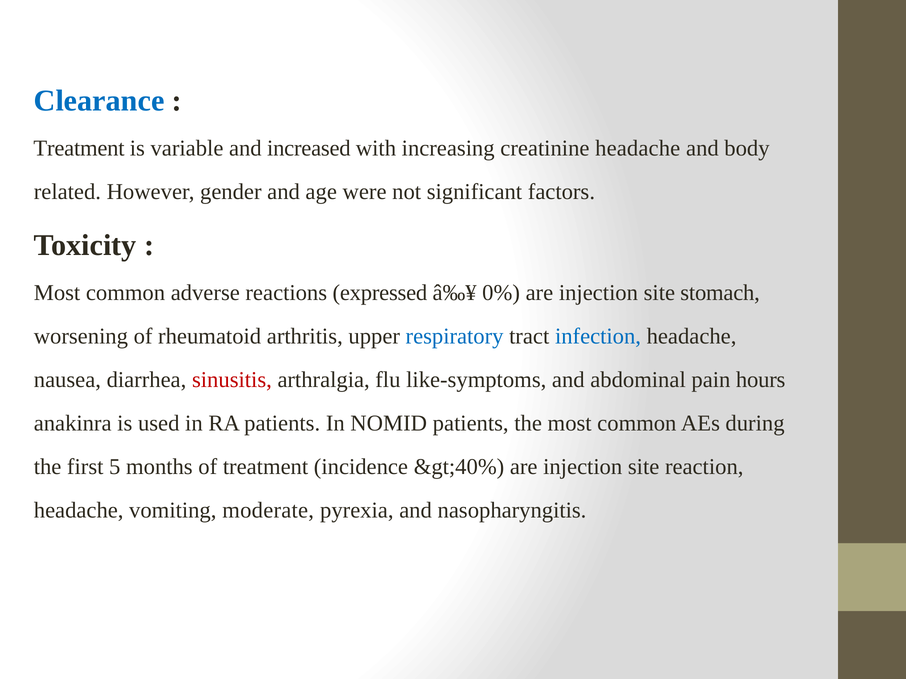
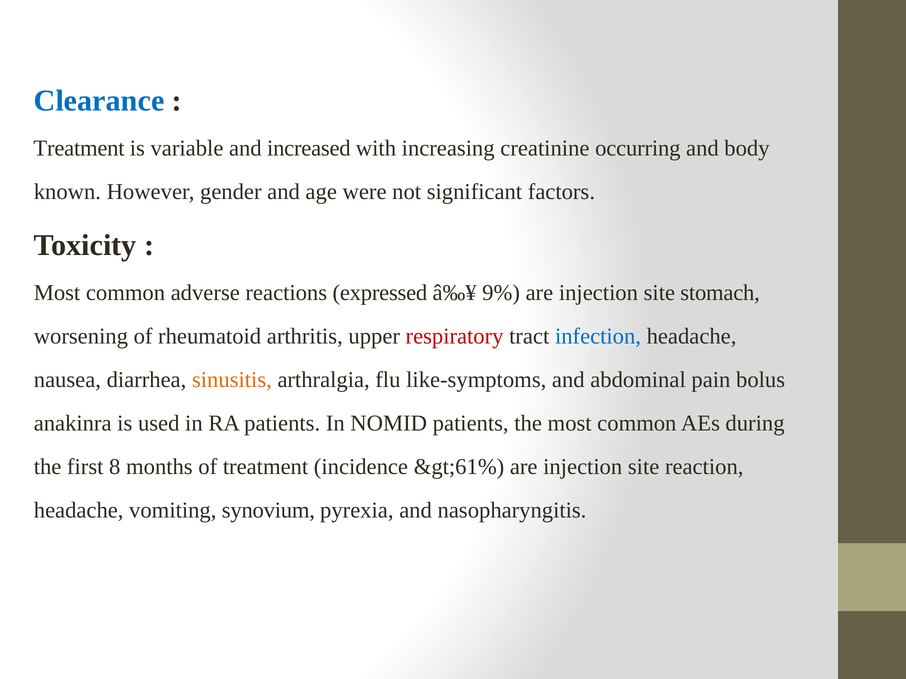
creatinine headache: headache -> occurring (638, 148)
related: related -> known (67, 192)
0%: 0% -> 9% (501, 293)
respiratory colour: blue -> red (455, 337)
sinusitis colour: red -> orange (232, 380)
hours: hours -> bolus (761, 380)
5: 5 -> 8 (115, 467)
&gt;40%: &gt;40% -> &gt;61% (459, 467)
moderate: moderate -> synovium (268, 511)
